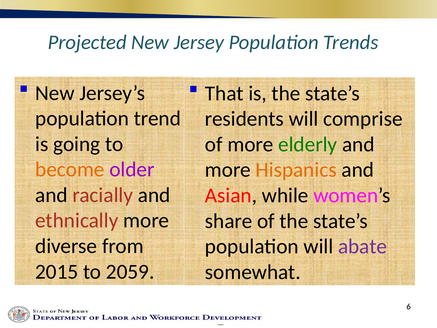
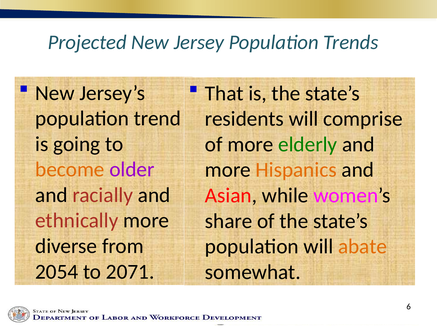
abate colour: purple -> orange (363, 246)
2015: 2015 -> 2054 (57, 271)
2059: 2059 -> 2071 (130, 271)
